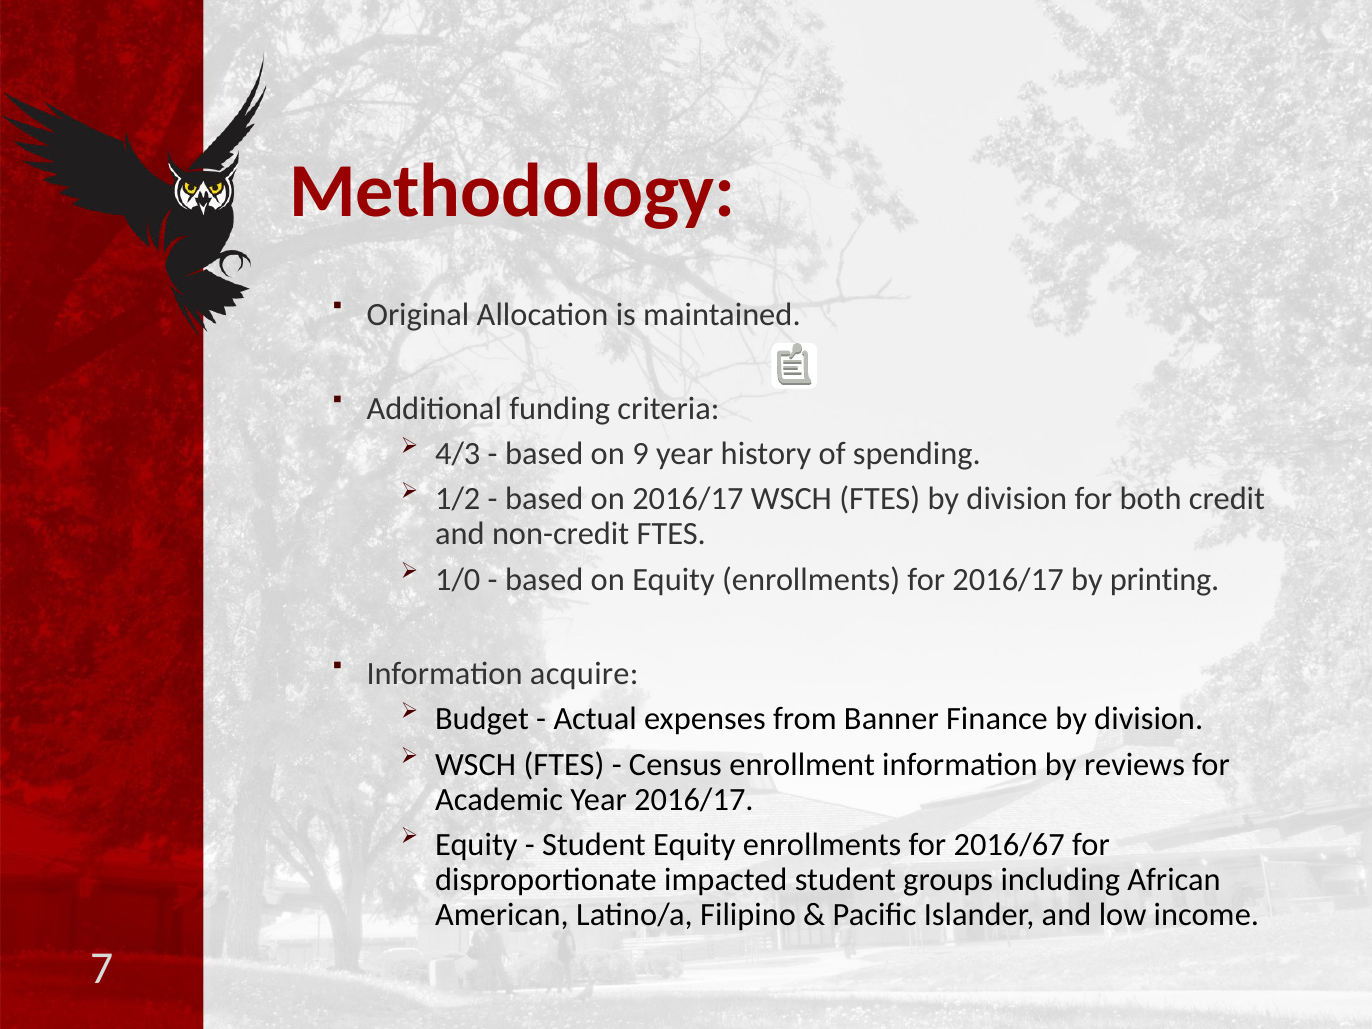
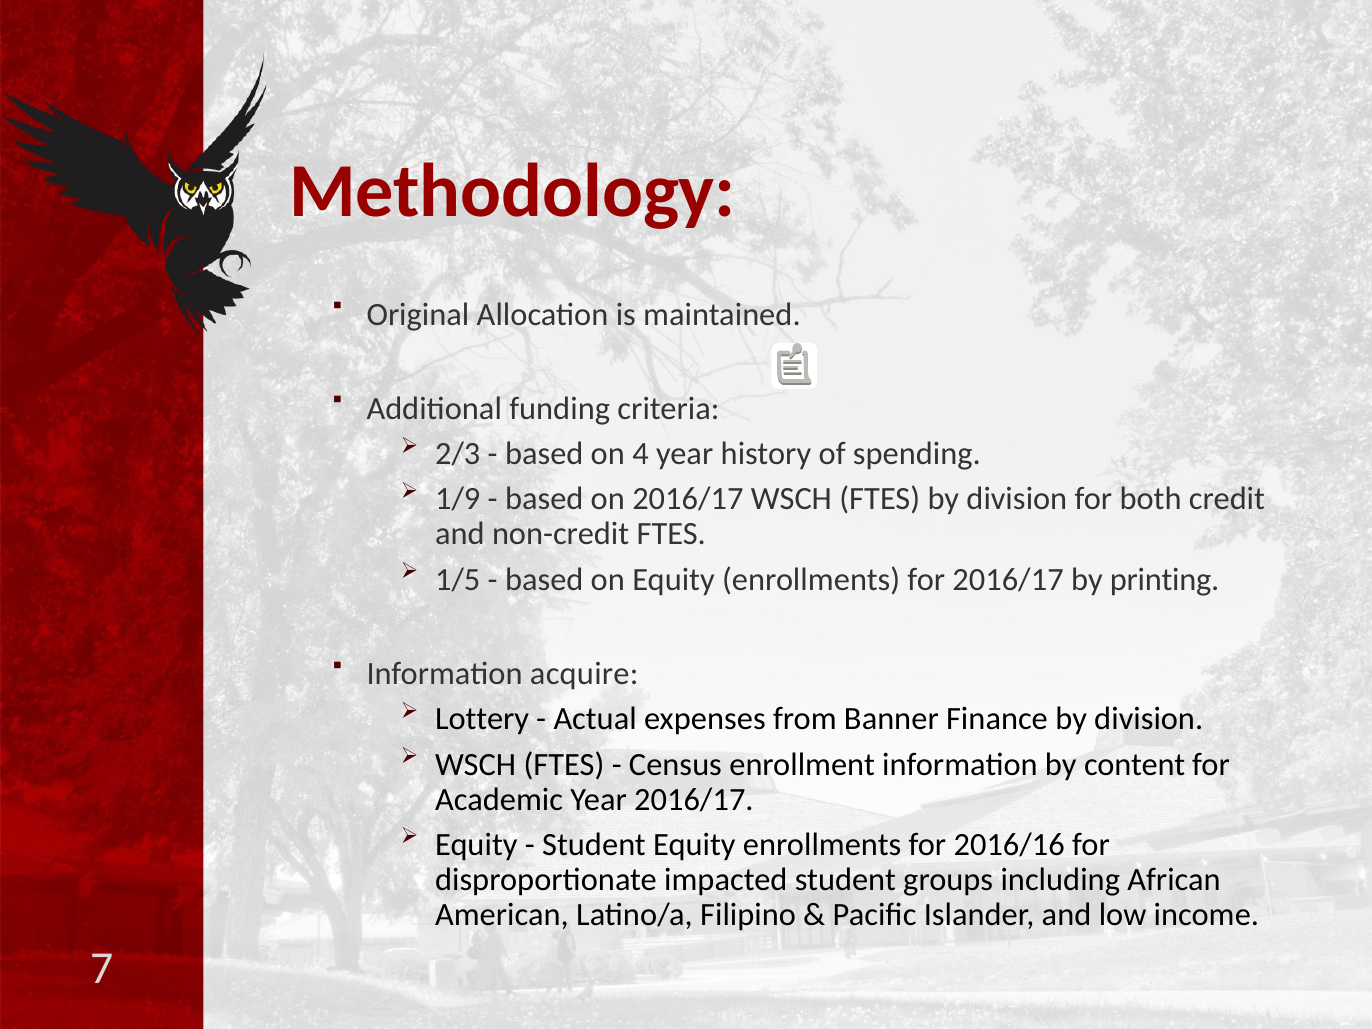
4/3: 4/3 -> 2/3 (458, 454)
9: 9 -> 4 (640, 454)
1/2: 1/2 -> 1/9 (458, 499)
1/0: 1/0 -> 1/5 (458, 580)
Budget: Budget -> Lottery (482, 719)
reviews: reviews -> content (1135, 764)
2016/67: 2016/67 -> 2016/16 (1009, 845)
